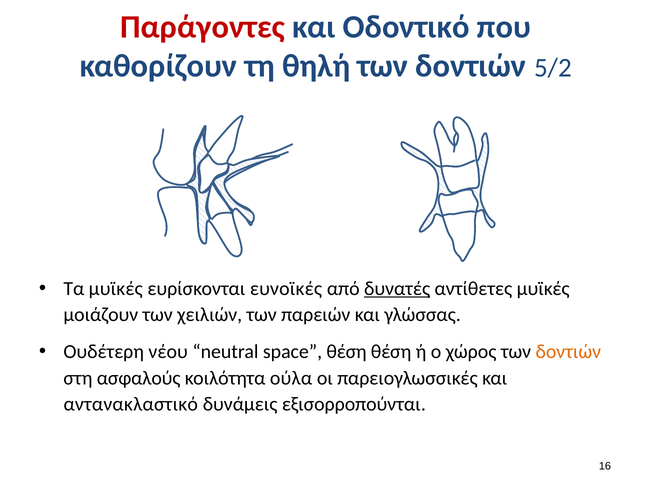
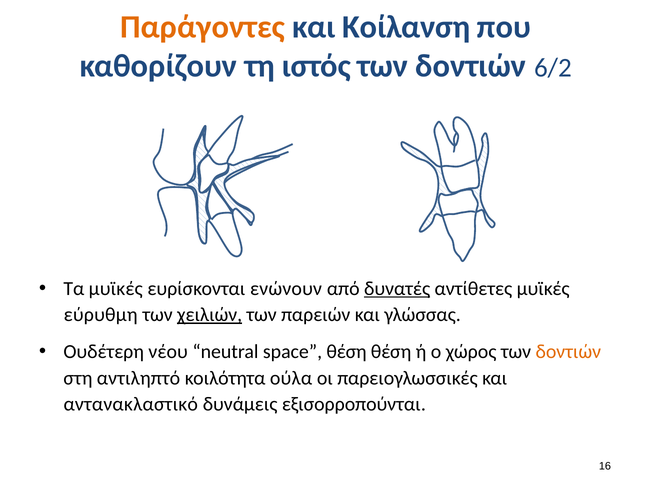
Παράγοντες colour: red -> orange (203, 27)
Οδοντικό: Οδοντικό -> Κοίλανση (406, 27)
θηλή: θηλή -> ιστός (316, 66)
5/2: 5/2 -> 6/2 (553, 68)
ευνοϊκές: ευνοϊκές -> ενώνουν (286, 288)
μοιάζουν: μοιάζουν -> εύρυθμη (101, 314)
χειλιών underline: none -> present (210, 314)
ασφαλούς: ασφαλούς -> αντιληπτό (139, 378)
